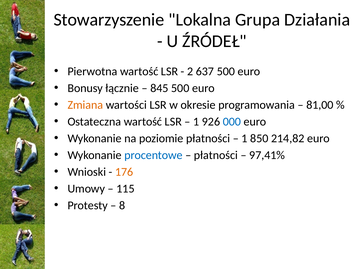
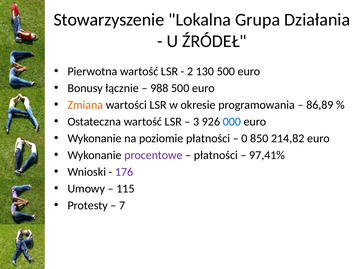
637: 637 -> 130 (205, 72)
845: 845 -> 988 (159, 88)
81,00: 81,00 -> 86,89 (320, 105)
1: 1 -> 3 (196, 122)
1: 1 -> 0 (245, 139)
procentowe colour: blue -> purple (153, 155)
176 colour: orange -> purple (124, 172)
8: 8 -> 7 (122, 206)
